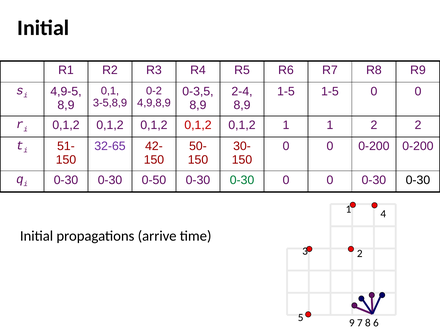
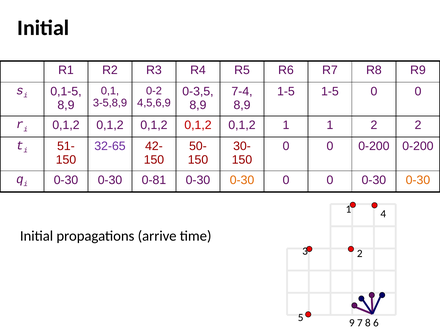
2-4: 2-4 -> 7-4 (242, 91)
4,9-5: 4,9-5 -> 0,1-5 (66, 91)
4,9,8,9: 4,9,8,9 -> 4,5,6,9 (154, 103)
0-50: 0-50 -> 0-81 (154, 180)
0-30 colour: green -> orange (242, 180)
0-30 colour: black -> orange (418, 180)
